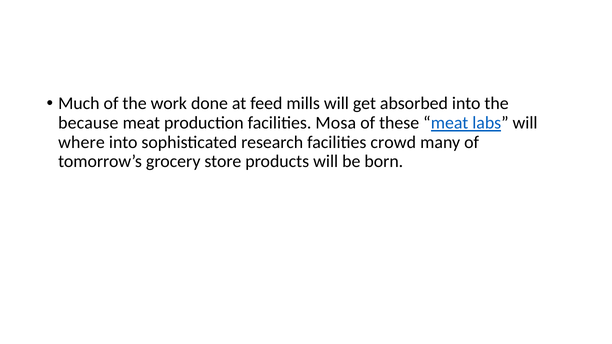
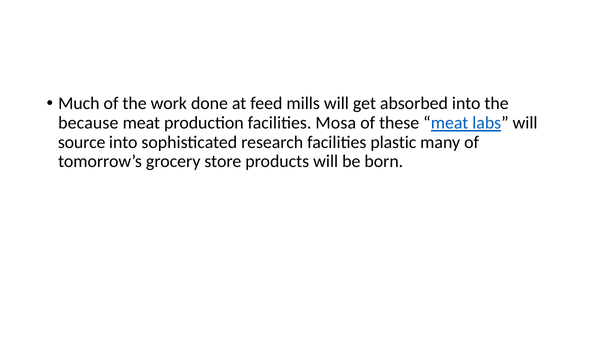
where: where -> source (82, 142)
crowd: crowd -> plastic (393, 142)
